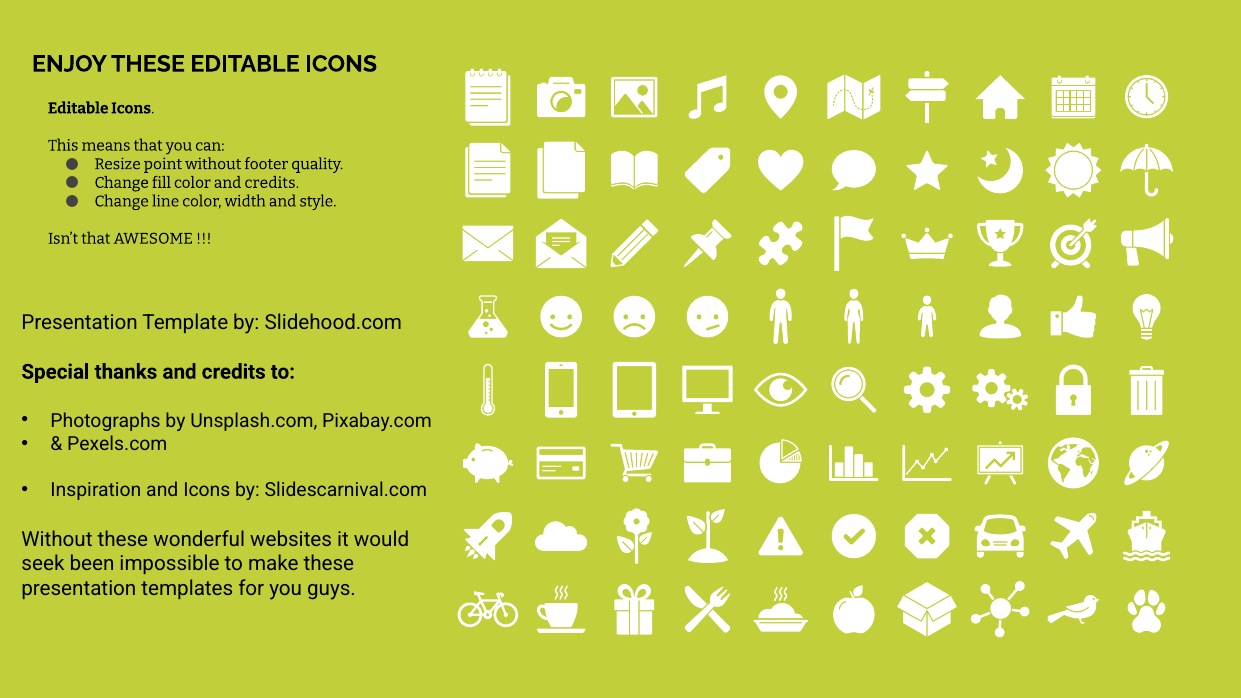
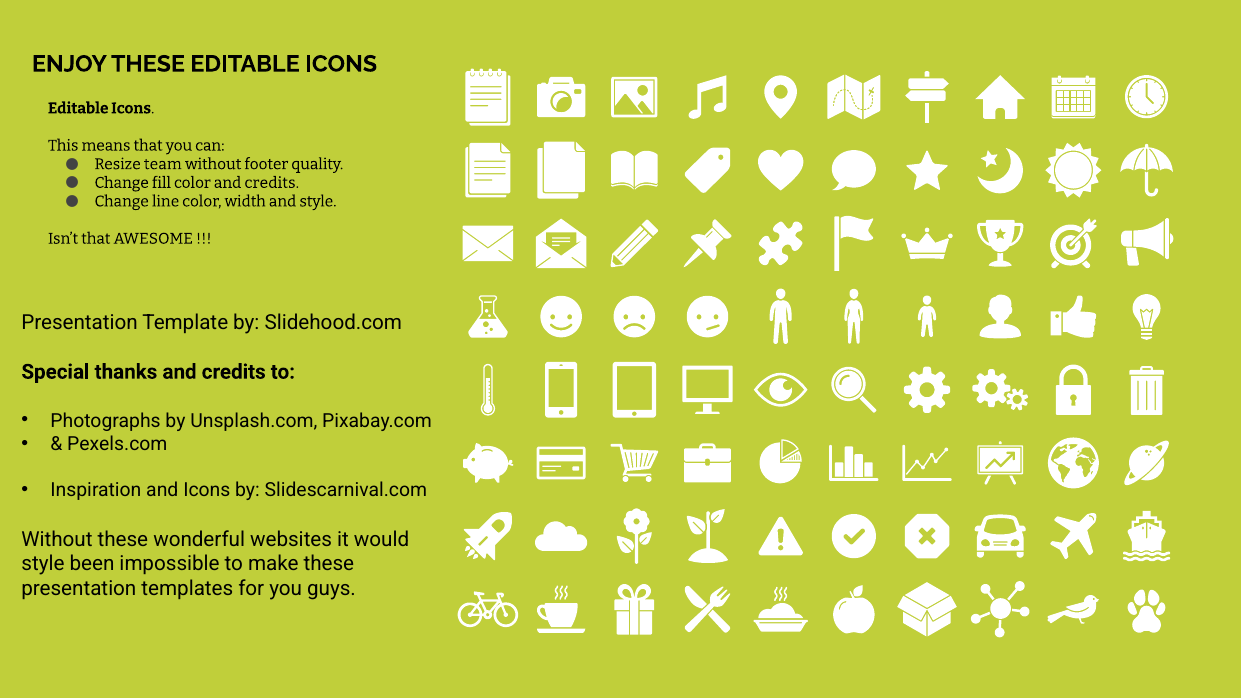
point: point -> team (163, 164)
seek: seek -> style (43, 564)
